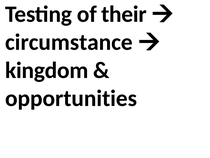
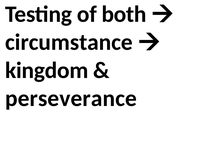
their: their -> both (124, 14)
opportunities: opportunities -> perseverance (71, 98)
